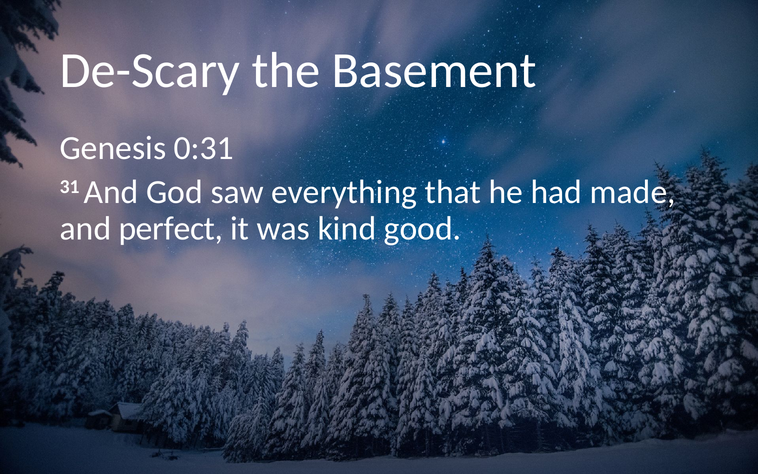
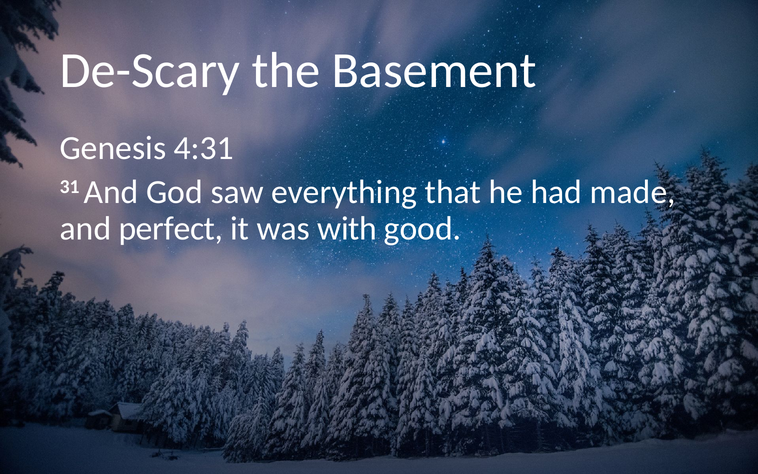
0:31: 0:31 -> 4:31 (204, 148)
kind: kind -> with (347, 229)
